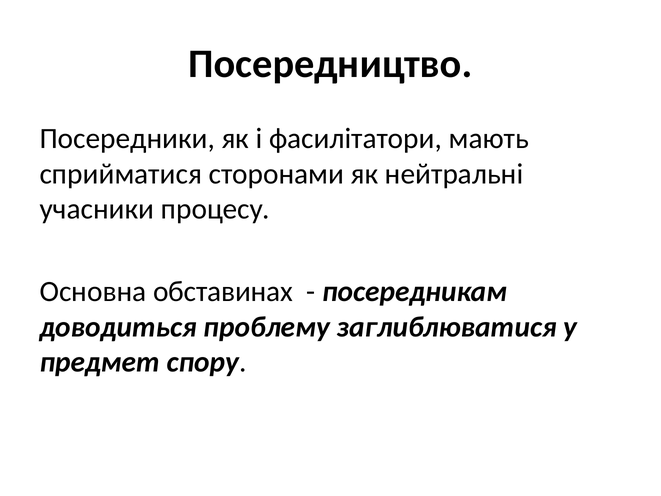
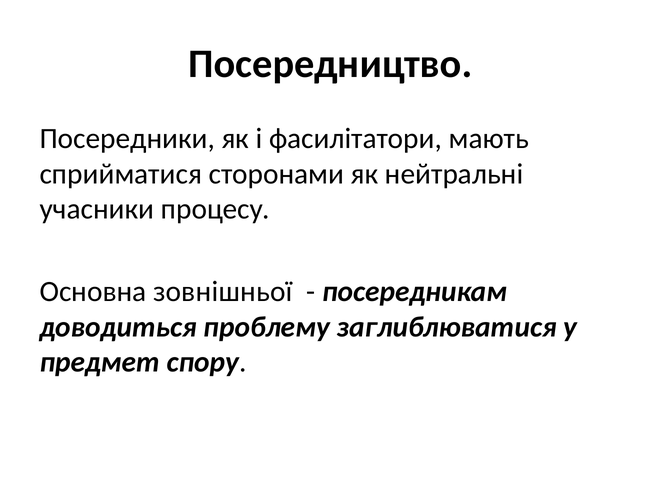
обставинах: обставинах -> зовнішньої (223, 291)
